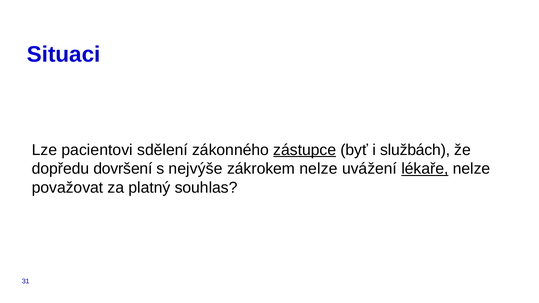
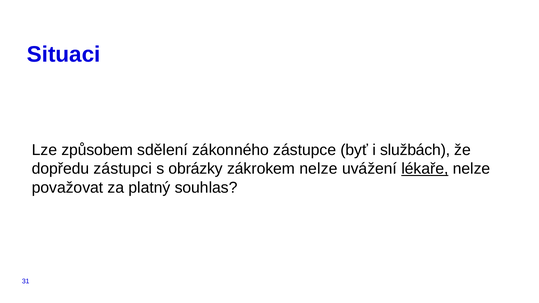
pacientovi: pacientovi -> způsobem (97, 150)
zástupce underline: present -> none (305, 150)
dovršení: dovršení -> zástupci (123, 169)
nejvýše: nejvýše -> obrázky (196, 169)
